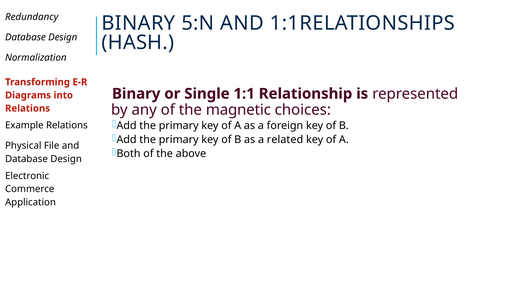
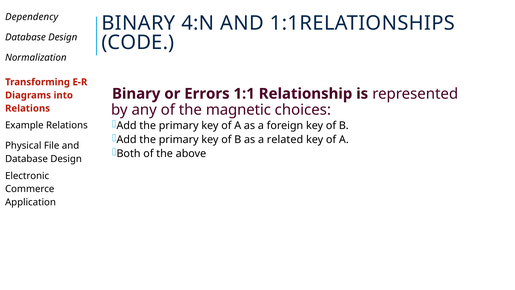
Redundancy: Redundancy -> Dependency (32, 17)
5:N: 5:N -> 4:N (198, 23)
HASH: HASH -> CODE (138, 42)
Single: Single -> Errors (207, 94)
